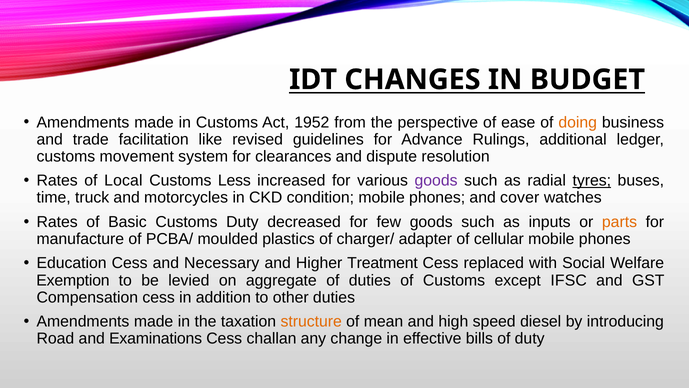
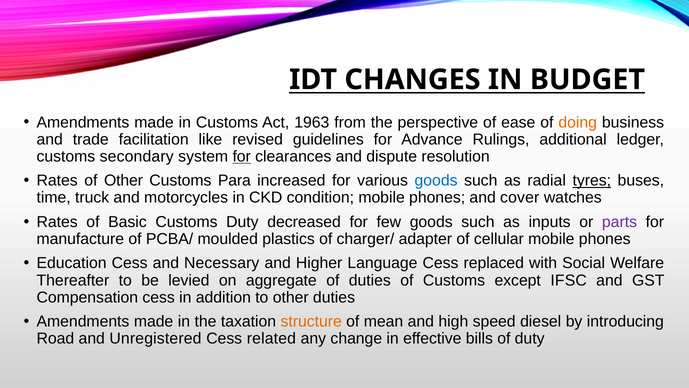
1952: 1952 -> 1963 (312, 122)
movement: movement -> secondary (137, 156)
for underline: none -> present (242, 156)
of Local: Local -> Other (124, 180)
Less: Less -> Para (234, 180)
goods colour: purple -> blue (436, 180)
parts colour: orange -> purple (619, 222)
Treatment: Treatment -> Language (382, 263)
Exemption: Exemption -> Thereafter (73, 280)
Examinations: Examinations -> Unregistered (155, 338)
challan: challan -> related (271, 338)
